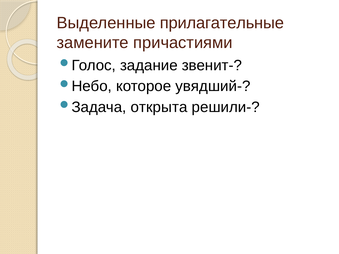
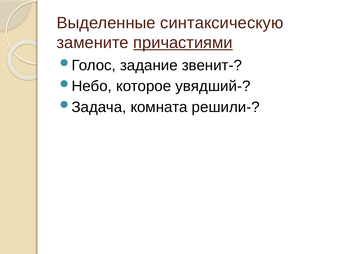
прилагательные: прилагательные -> синтаксическую (222, 23)
причастиями underline: none -> present (183, 43)
открыта: открыта -> комната (159, 107)
